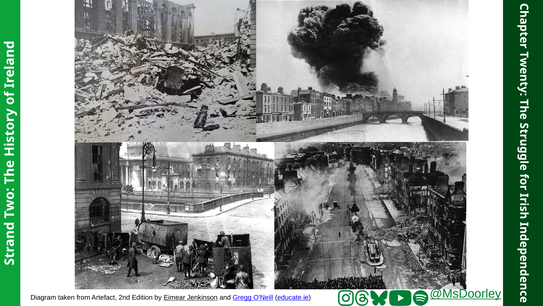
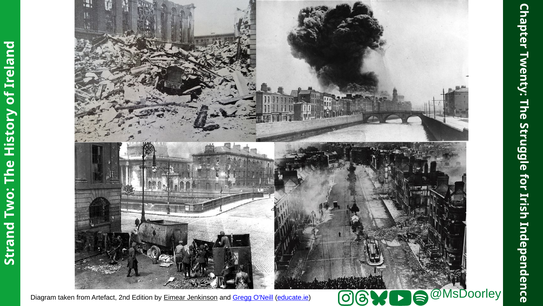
@MsDoorley underline: present -> none (465, 293)
